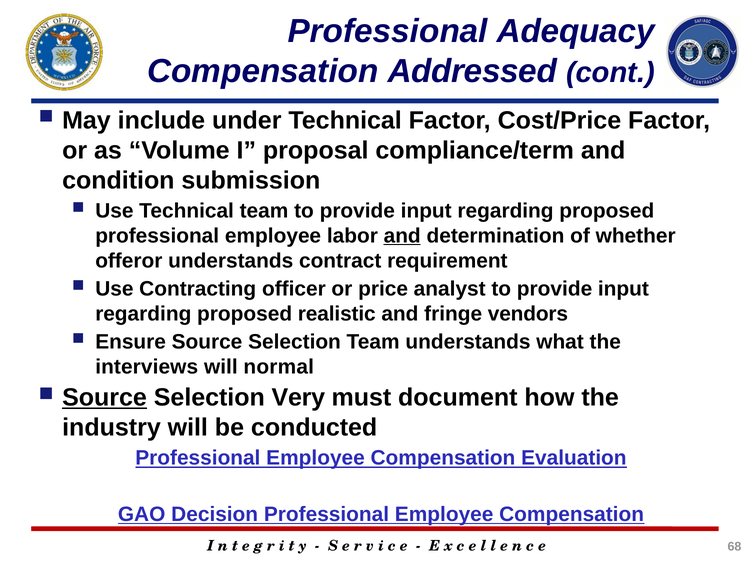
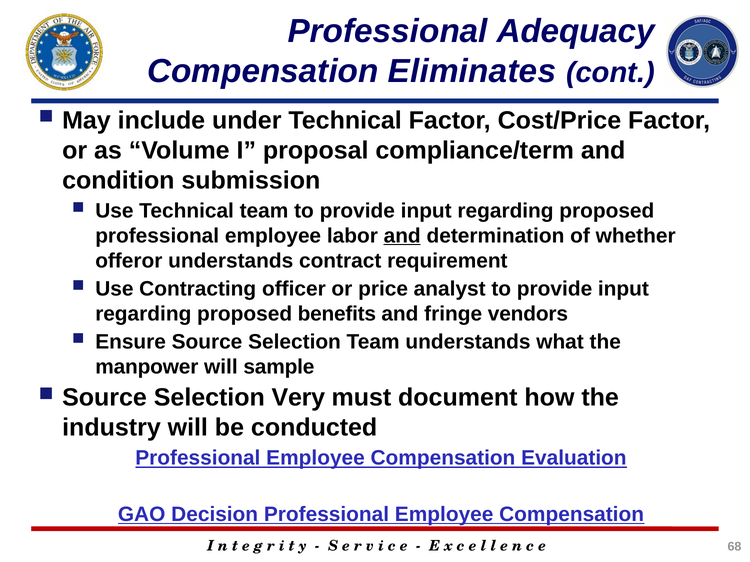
Addressed: Addressed -> Eliminates (472, 72)
realistic: realistic -> benefits (337, 314)
interviews: interviews -> manpower (147, 367)
normal: normal -> sample (279, 367)
Source underline: present -> none (105, 398)
